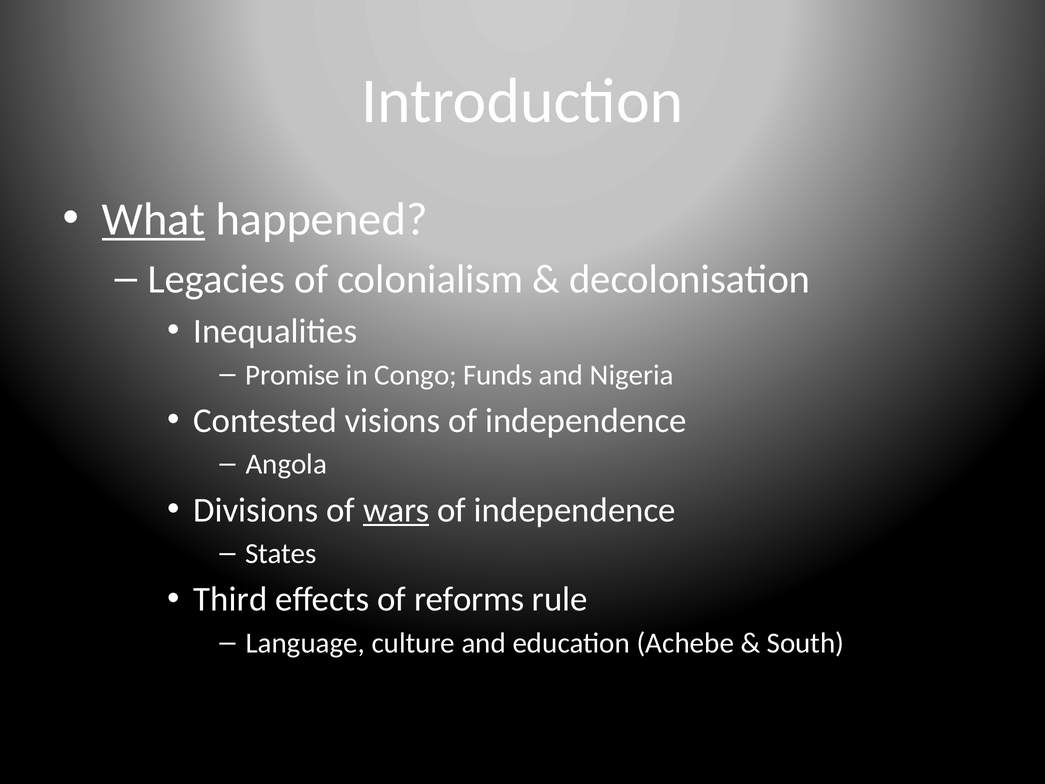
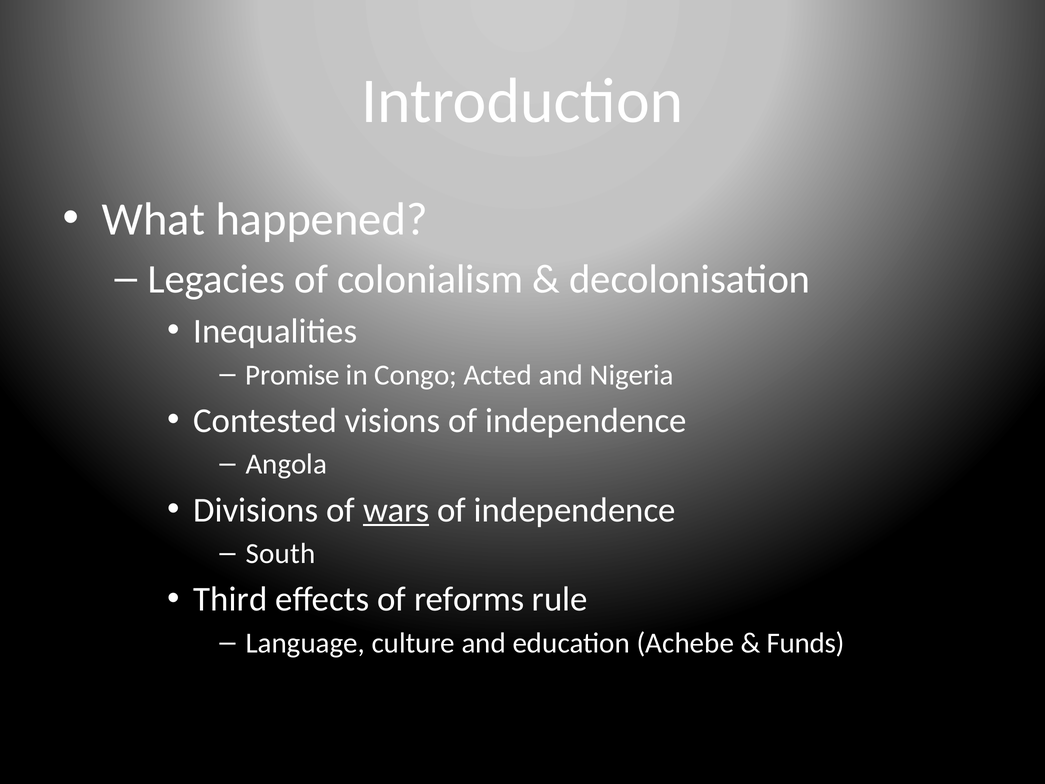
What underline: present -> none (153, 219)
Funds: Funds -> Acted (498, 375)
States: States -> South (281, 554)
South: South -> Funds (806, 643)
